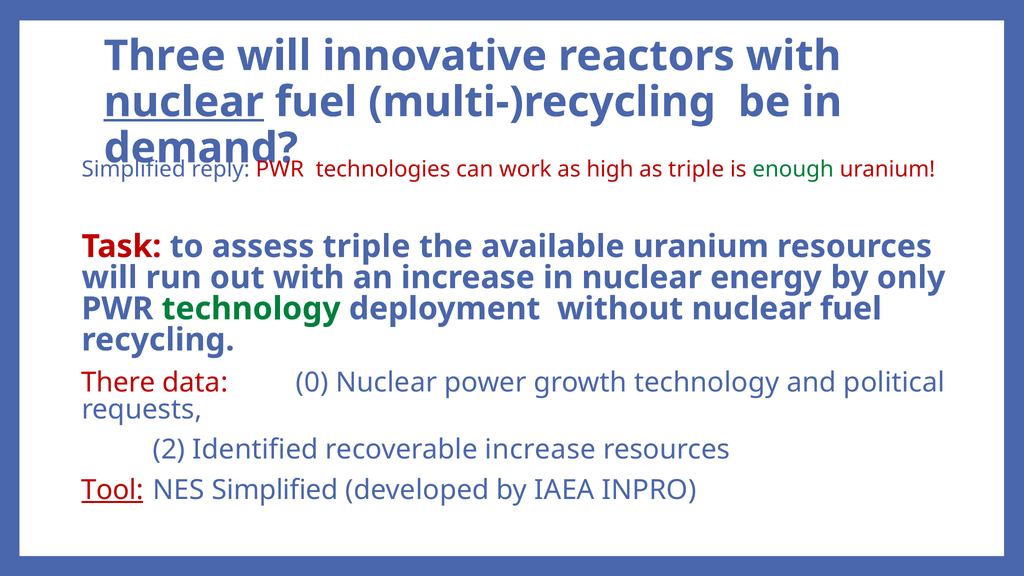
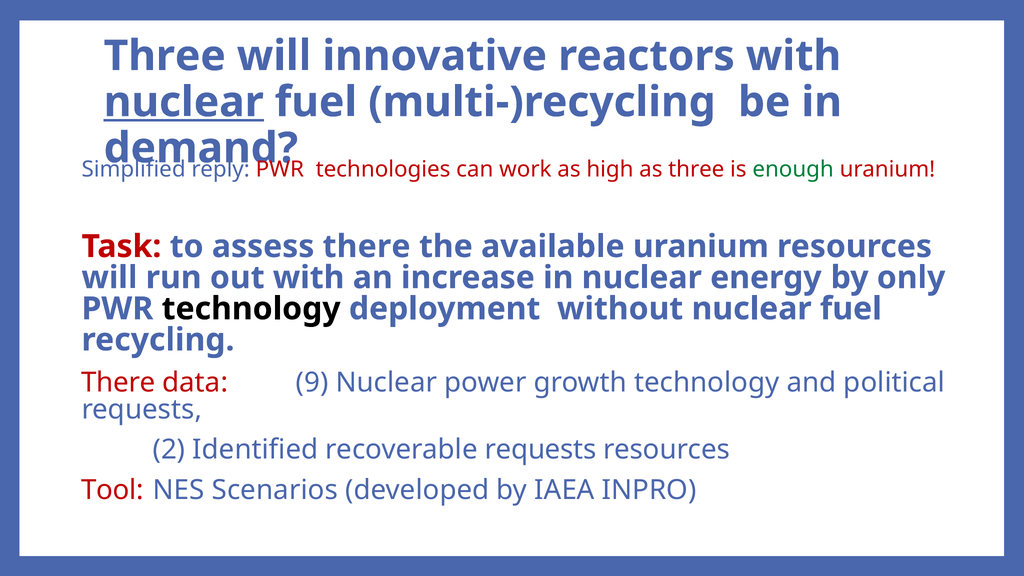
as triple: triple -> three (696, 169)
assess triple: triple -> there (367, 247)
technology colour: green -> black (251, 309)
0: 0 -> 9 (312, 382)
recoverable increase: increase -> requests (541, 450)
Tool underline: present -> none (112, 490)
NES Simplified: Simplified -> Scenarios (275, 490)
